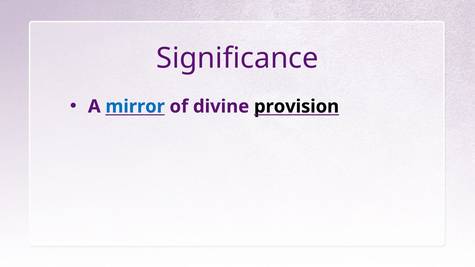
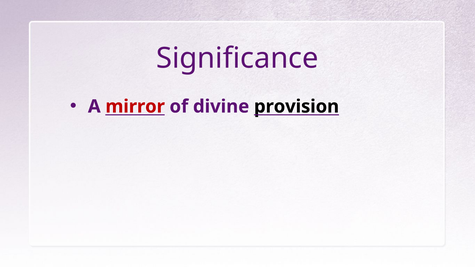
mirror colour: blue -> red (135, 107)
